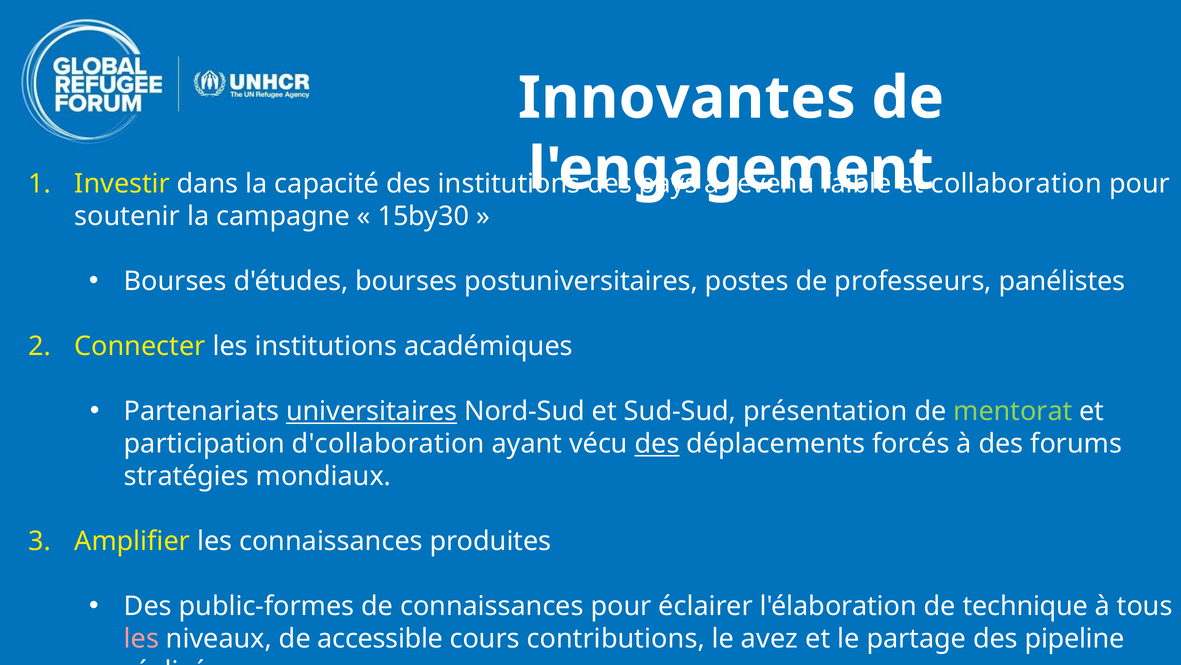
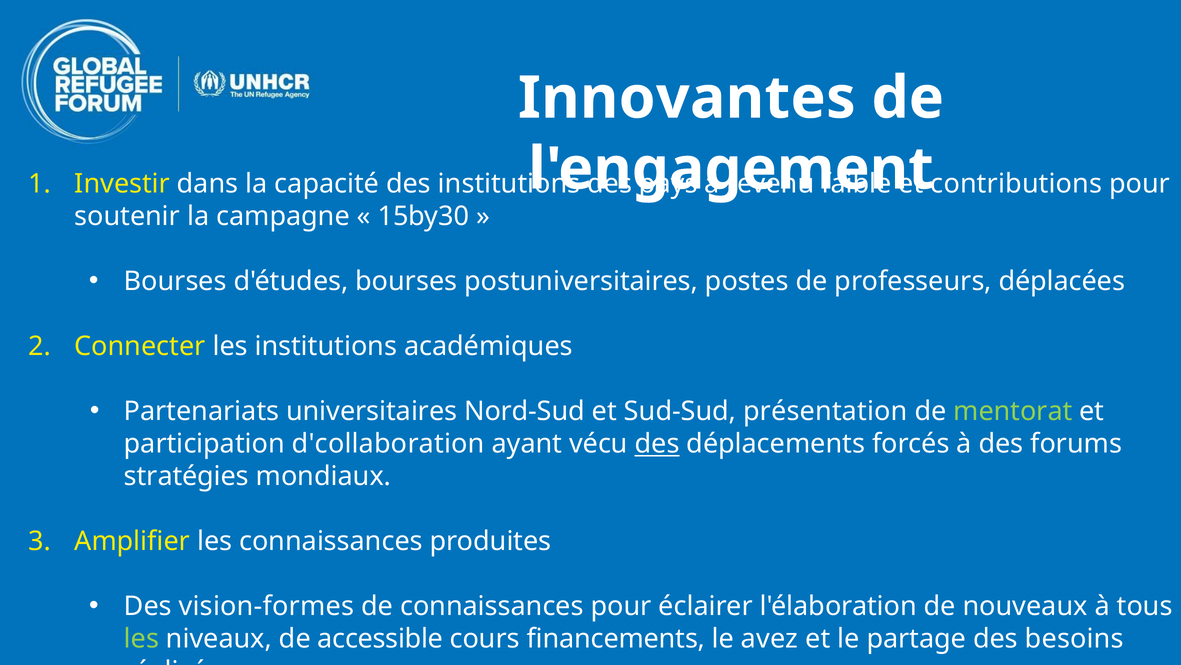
collaboration: collaboration -> contributions (1016, 184)
panélistes: panélistes -> déplacées (1062, 281)
universitaires underline: present -> none (372, 411)
public-formes: public-formes -> vision-formes (266, 606)
technique: technique -> nouveaux (1025, 606)
les colour: pink -> light green (142, 638)
contributions: contributions -> financements (616, 638)
pipeline: pipeline -> besoins (1074, 638)
